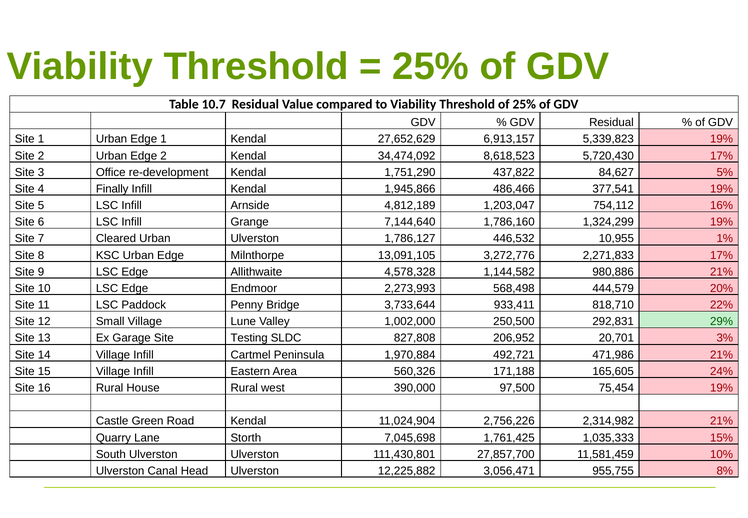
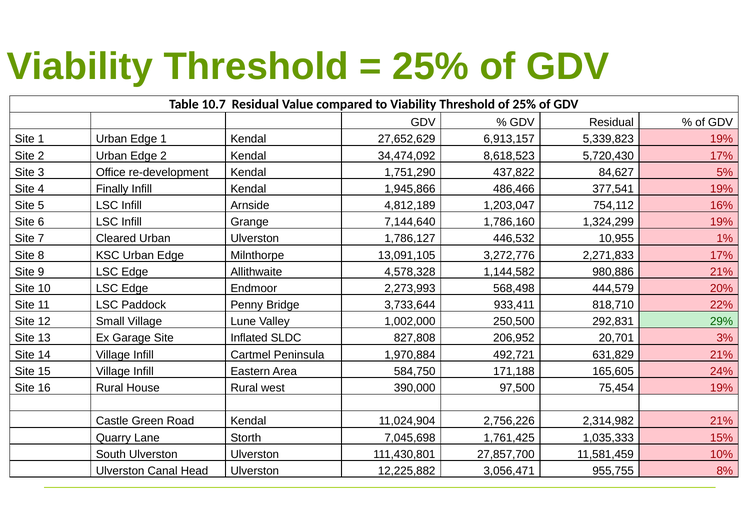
Testing: Testing -> Inflated (249, 338)
471,986: 471,986 -> 631,829 (613, 355)
560,326: 560,326 -> 584,750 (415, 371)
